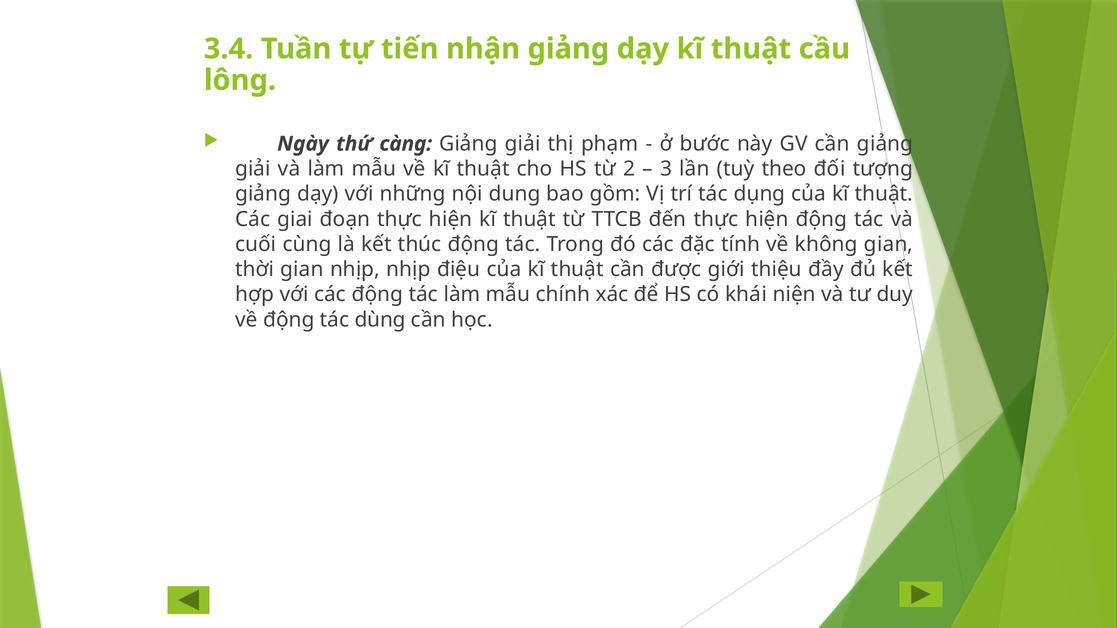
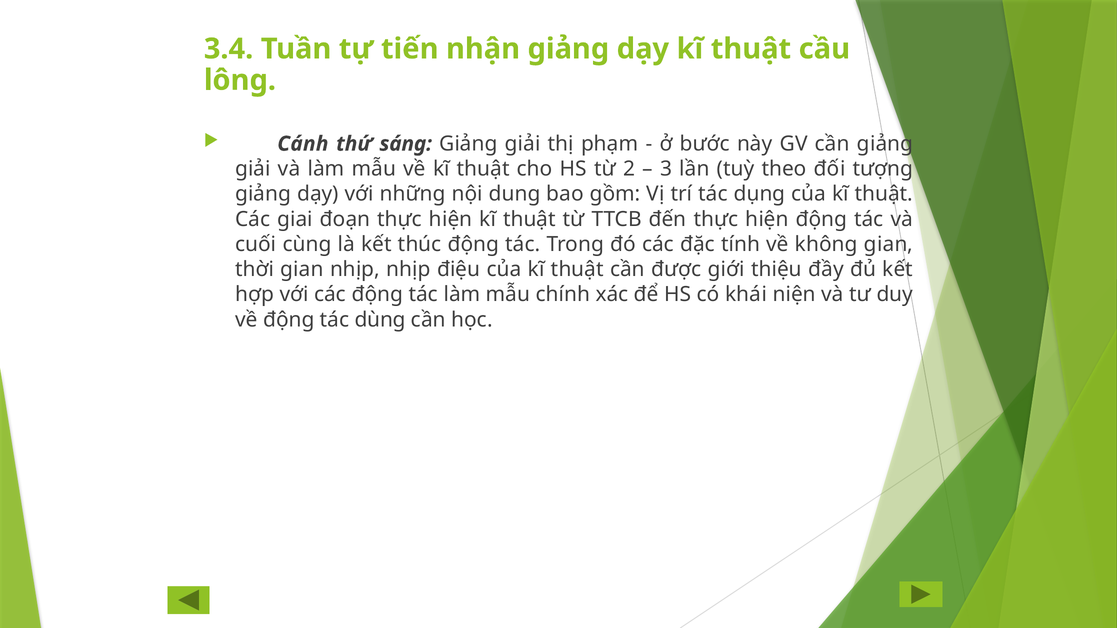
Ngày: Ngày -> Cánh (303, 144)
càng: càng -> sáng (406, 144)
